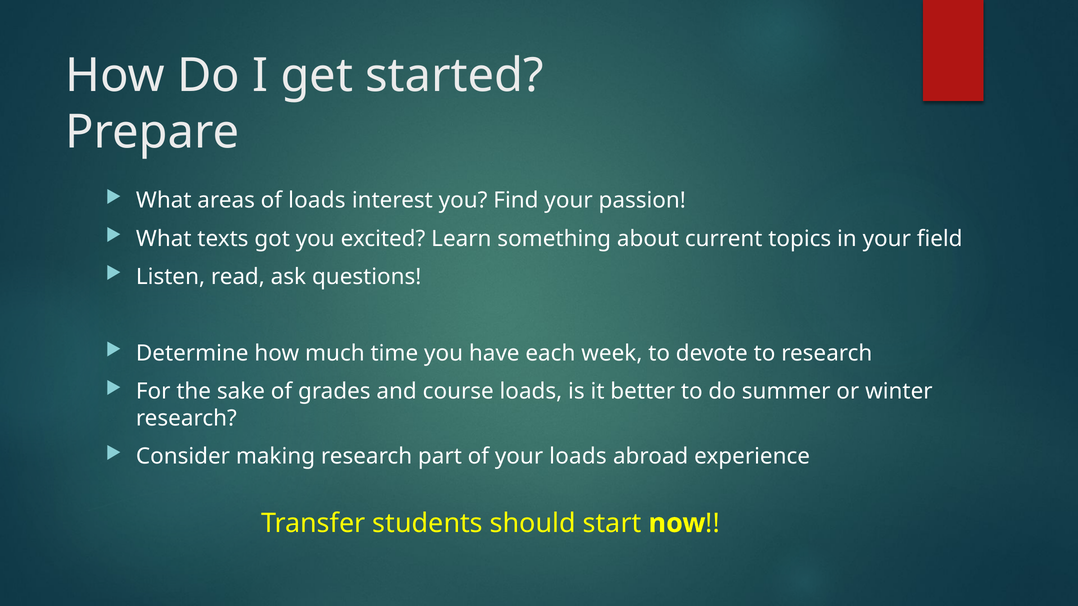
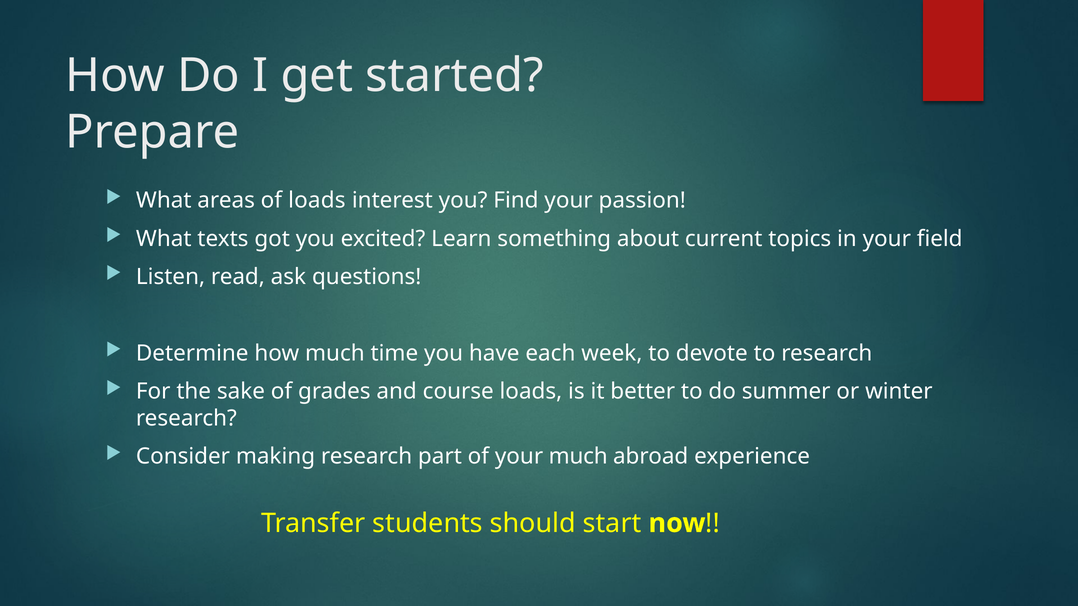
your loads: loads -> much (578, 457)
